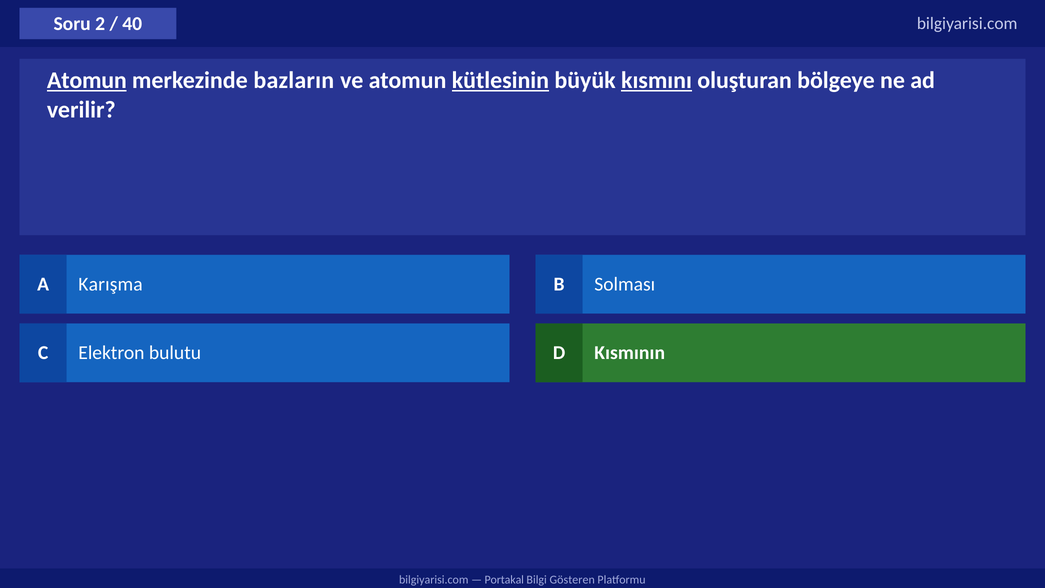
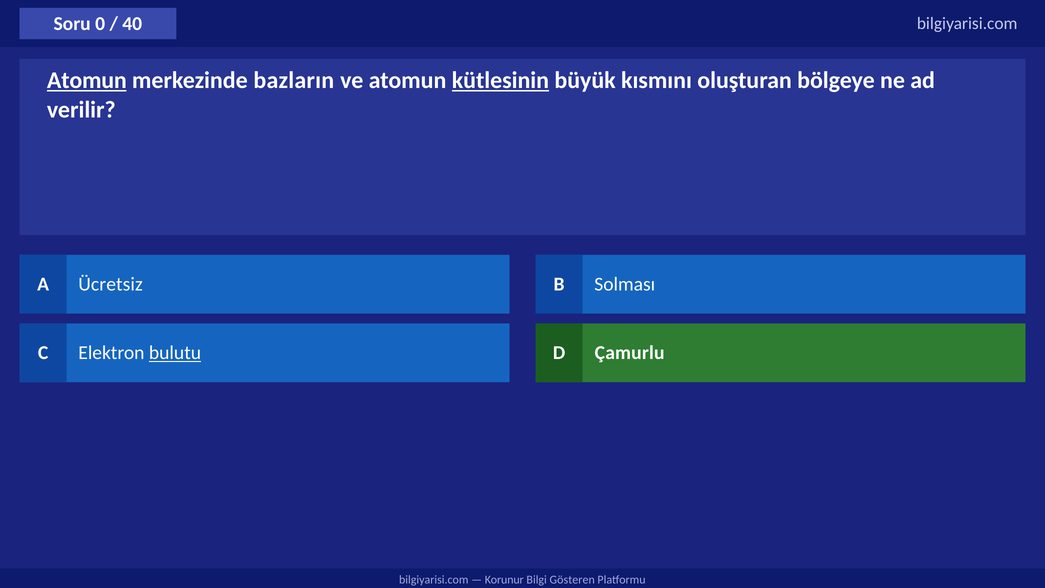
2: 2 -> 0 (100, 24)
kısmını underline: present -> none (656, 80)
Karışma: Karışma -> Ücretsiz (111, 284)
bulutu underline: none -> present (175, 353)
Kısmının: Kısmının -> Çamurlu (630, 353)
Portakal: Portakal -> Korunur (504, 580)
